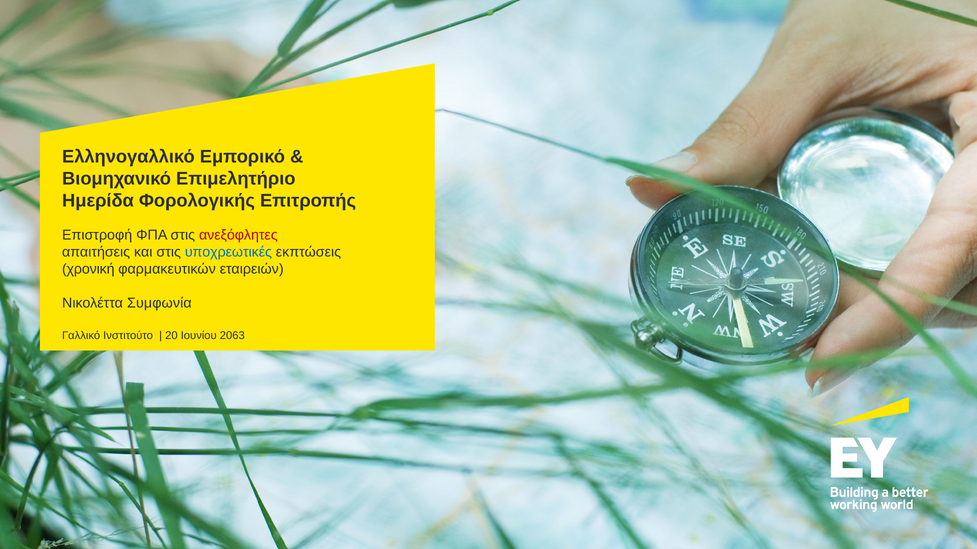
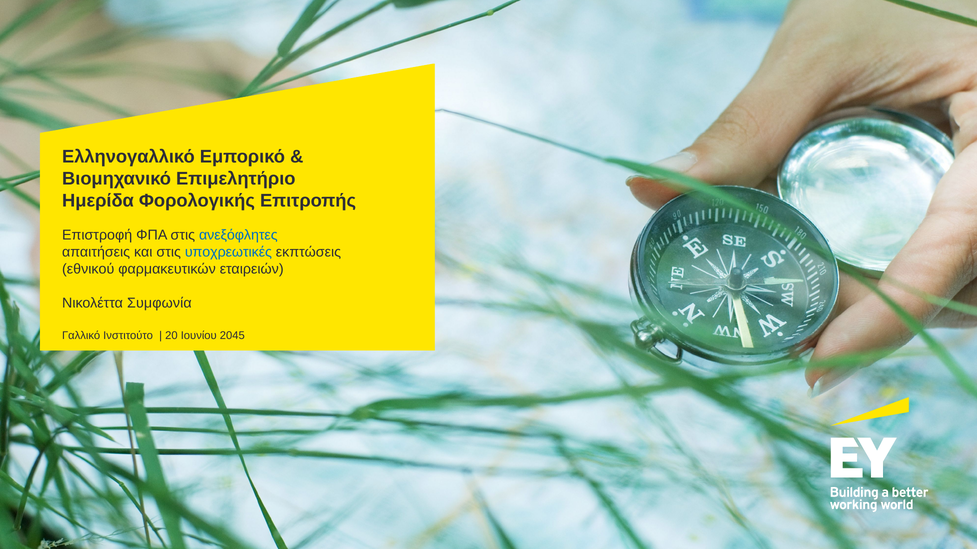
ανεξόφλητες colour: red -> blue (238, 235)
χρονική: χρονική -> εθνικού (88, 269)
2063: 2063 -> 2045 (232, 336)
